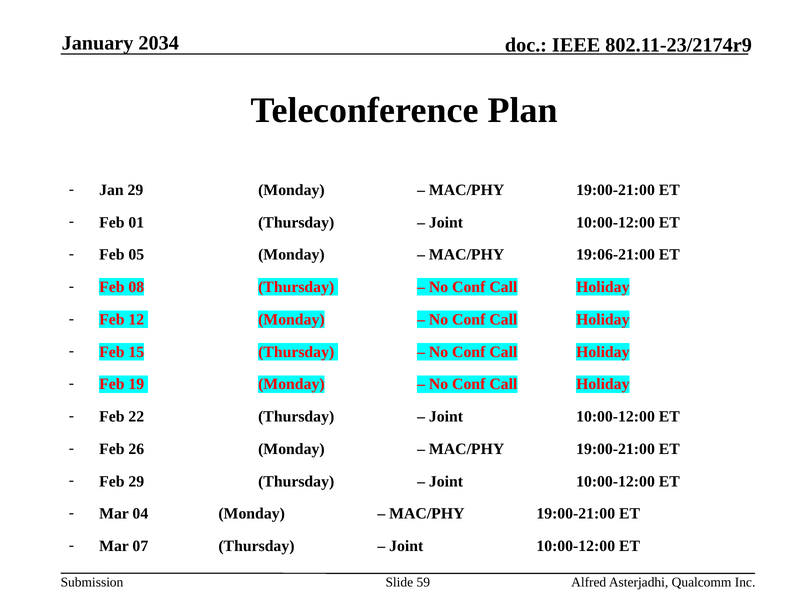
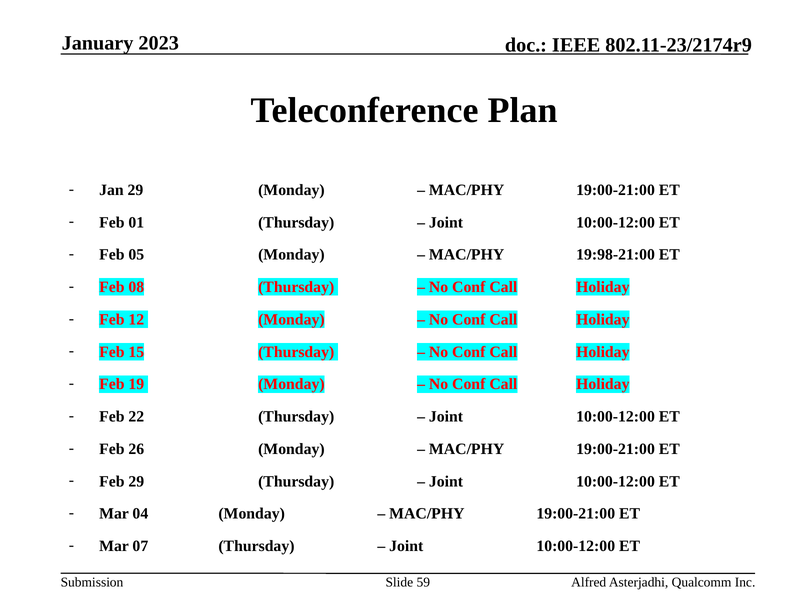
2034: 2034 -> 2023 (159, 43)
19:06-21:00: 19:06-21:00 -> 19:98-21:00 (616, 255)
